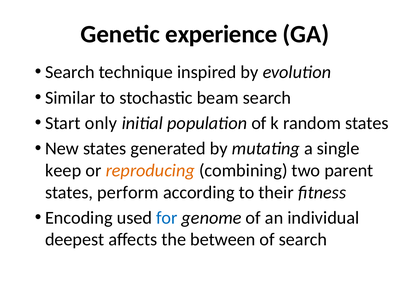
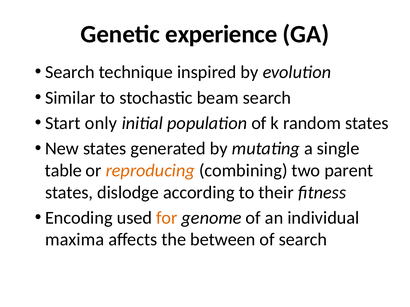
keep: keep -> table (63, 171)
perform: perform -> dislodge (128, 193)
for colour: blue -> orange (167, 218)
deepest: deepest -> maxima (75, 240)
